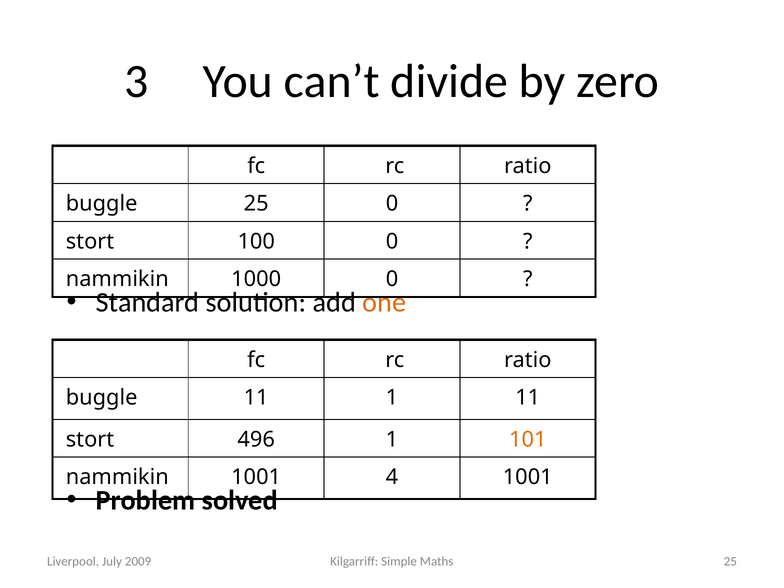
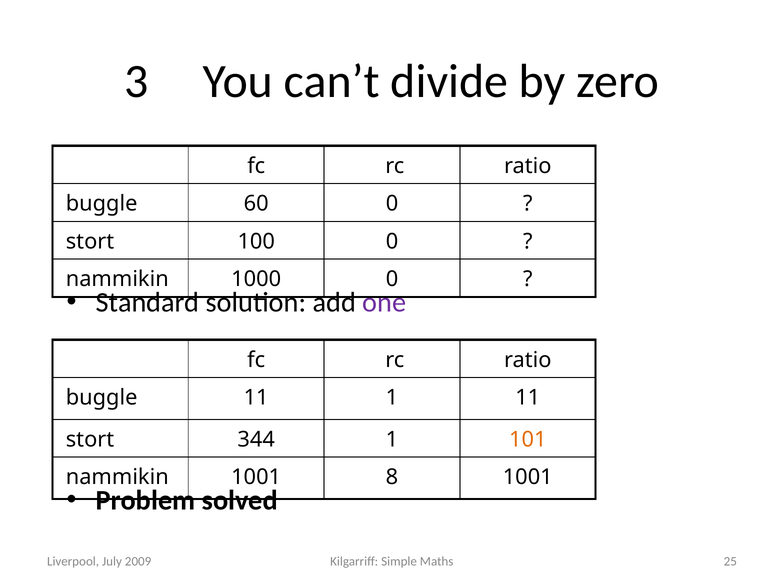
buggle 25: 25 -> 60 (256, 204)
one colour: orange -> purple (384, 302)
496: 496 -> 344 (256, 439)
4: 4 -> 8 (392, 477)
